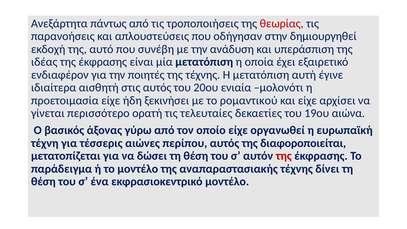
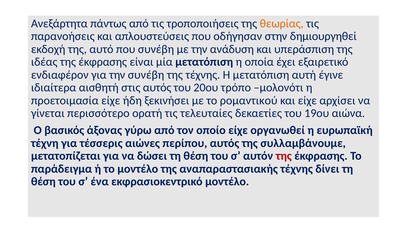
θεωρίας colour: red -> orange (282, 23)
την ποιητές: ποιητές -> συνέβη (146, 75)
ενιαία: ενιαία -> τρόπο (236, 88)
διαφοροποιείται: διαφοροποιείται -> συλλαμβάνουμε (303, 143)
